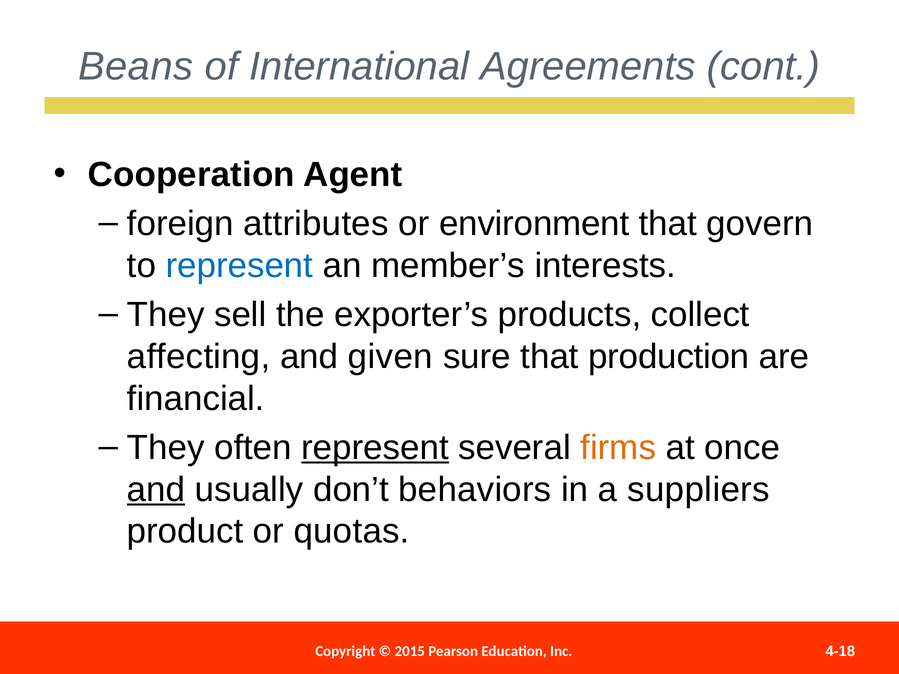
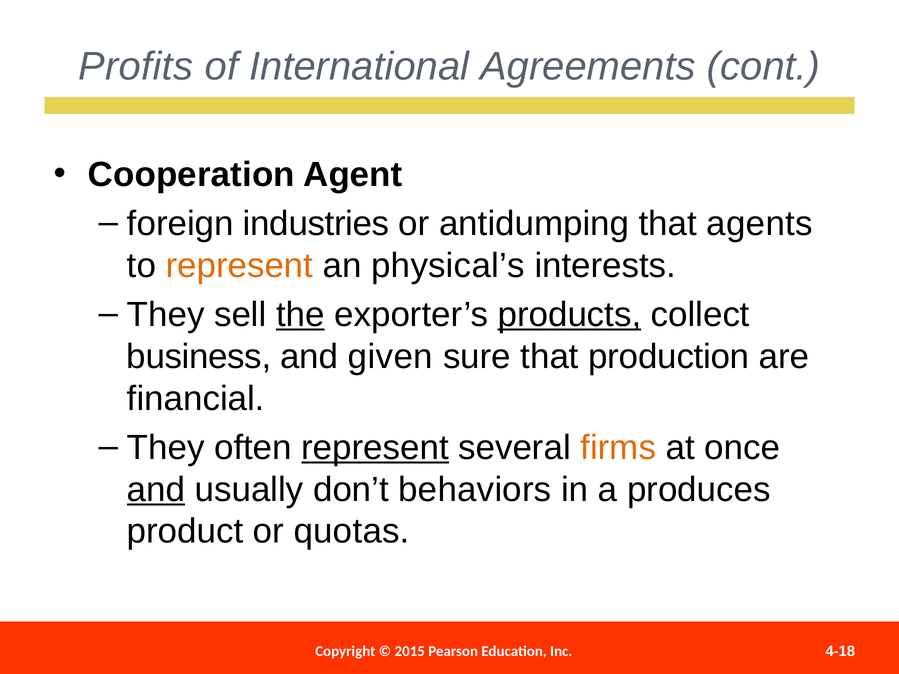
Beans: Beans -> Profits (136, 66)
attributes: attributes -> industries (316, 224)
environment: environment -> antidumping (534, 224)
govern: govern -> agents (760, 224)
represent colour: blue -> orange (239, 266)
member’s: member’s -> physical’s (448, 266)
the underline: none -> present (300, 315)
products underline: none -> present (569, 315)
affecting: affecting -> business (199, 357)
suppliers: suppliers -> produces (699, 490)
